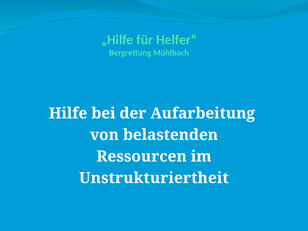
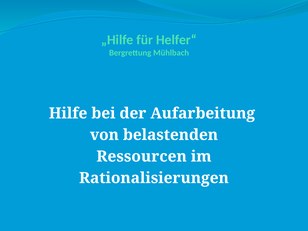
Unstrukturiertheit: Unstrukturiertheit -> Rationalisierungen (154, 178)
